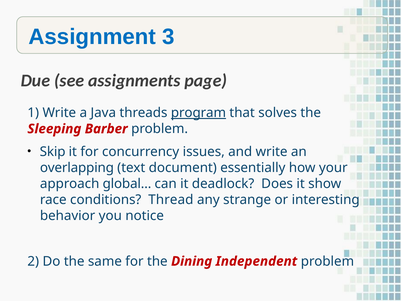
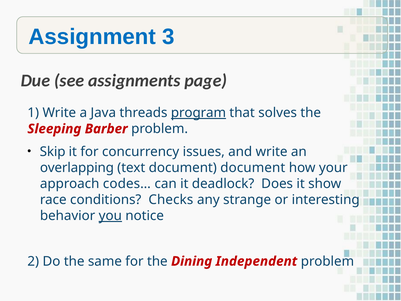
document essentially: essentially -> document (253, 168)
global…: global… -> codes… (127, 184)
Thread: Thread -> Checks (171, 200)
you underline: none -> present (110, 216)
